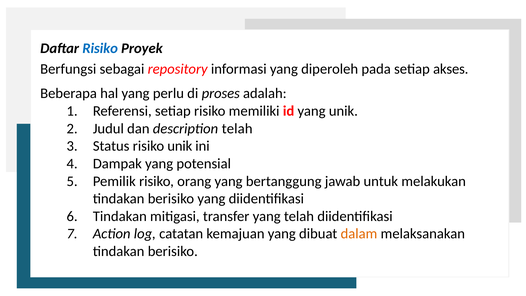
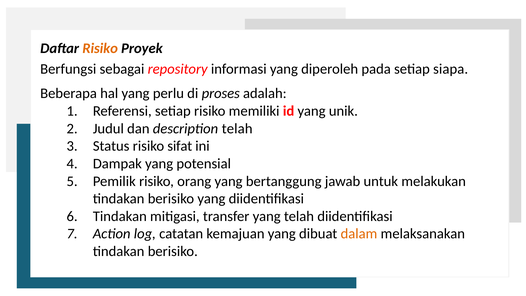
Risiko colour: blue -> orange (100, 48)
akses: akses -> siapa (451, 69)
risiko unik: unik -> sifat (180, 146)
